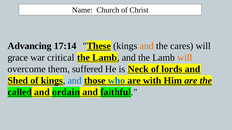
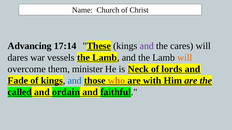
and colour: orange -> purple (147, 46)
grace: grace -> dares (18, 58)
critical: critical -> vessels (61, 58)
suffered: suffered -> minister (87, 69)
Shed: Shed -> Fade (18, 81)
who colour: blue -> orange (116, 81)
